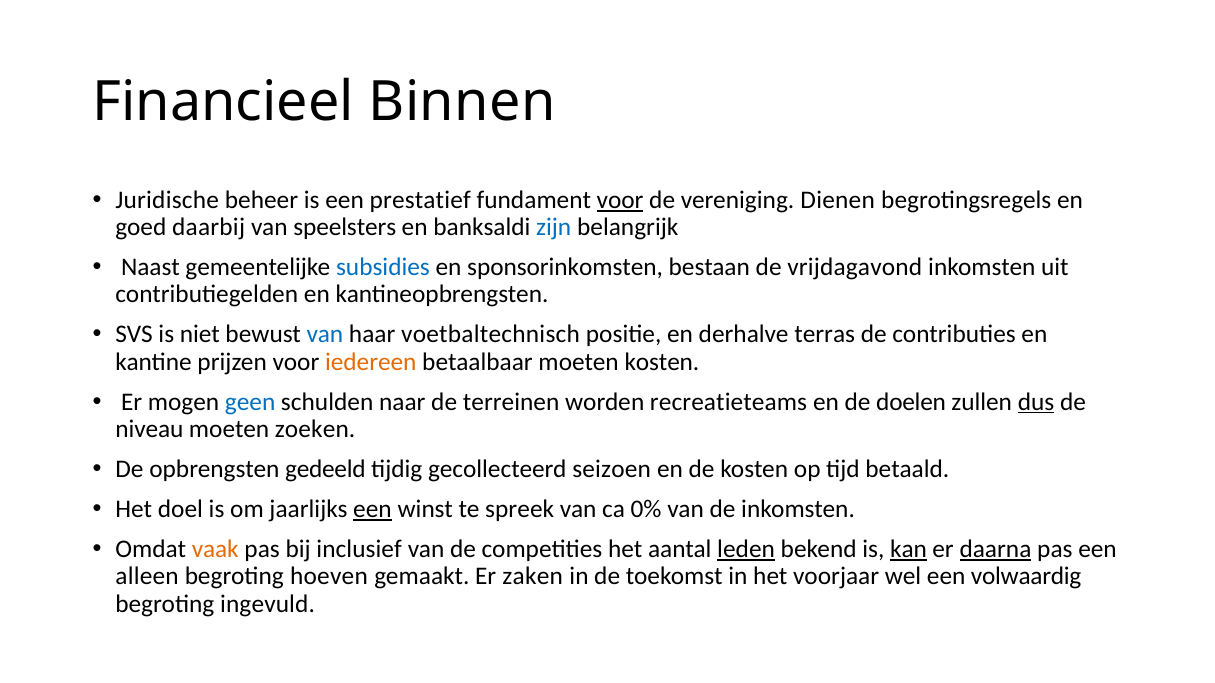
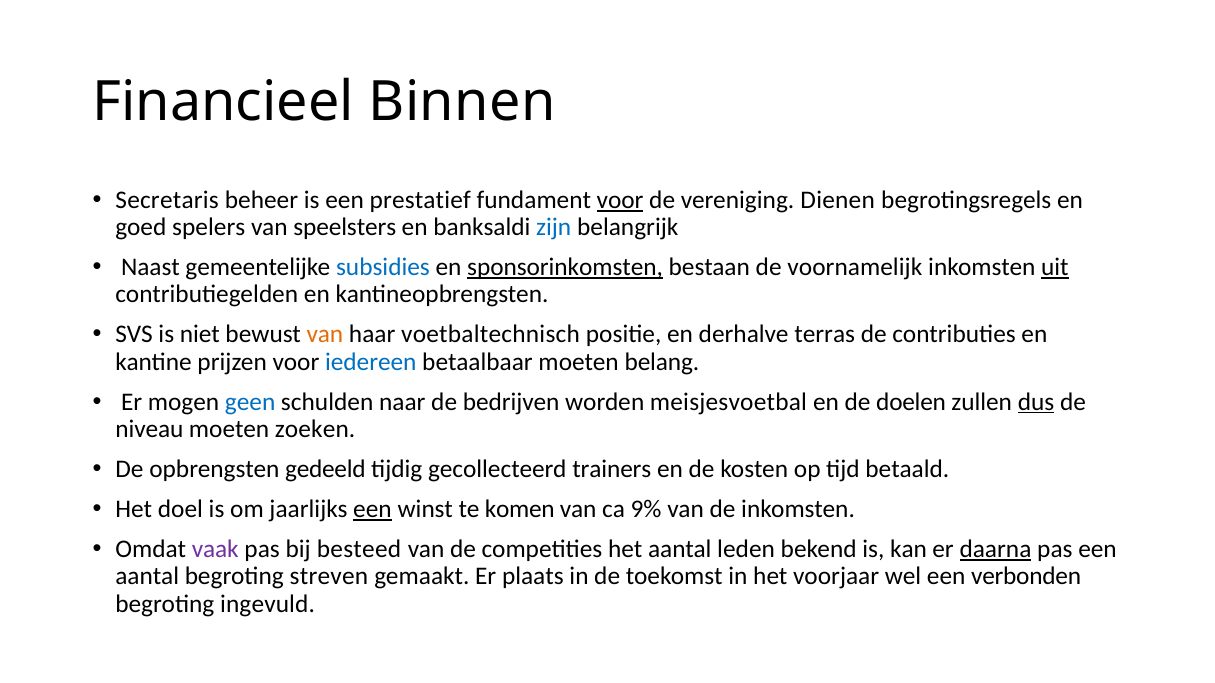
Juridische: Juridische -> Secretaris (167, 200)
daarbij: daarbij -> spelers (209, 227)
sponsorinkomsten underline: none -> present (565, 267)
vrijdagavond: vrijdagavond -> voornamelijk (855, 267)
uit underline: none -> present (1055, 267)
van colour: blue -> orange (325, 335)
iedereen colour: orange -> blue (371, 362)
moeten kosten: kosten -> belang (662, 362)
terreinen: terreinen -> bedrijven (511, 402)
recreatieteams: recreatieteams -> meisjesvoetbal (728, 402)
seizoen: seizoen -> trainers (612, 469)
spreek: spreek -> komen (520, 509)
0%: 0% -> 9% (646, 509)
vaak colour: orange -> purple (215, 549)
inclusief: inclusief -> besteed (359, 549)
leden underline: present -> none (746, 549)
kan underline: present -> none (908, 549)
alleen: alleen -> aantal (147, 577)
hoeven: hoeven -> streven (329, 577)
zaken: zaken -> plaats (533, 577)
volwaardig: volwaardig -> verbonden (1026, 577)
